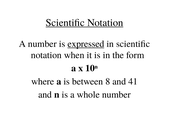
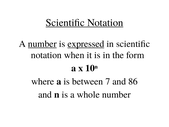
number underline: none -> present (42, 44)
8: 8 -> 7 (108, 81)
41: 41 -> 86 (133, 81)
